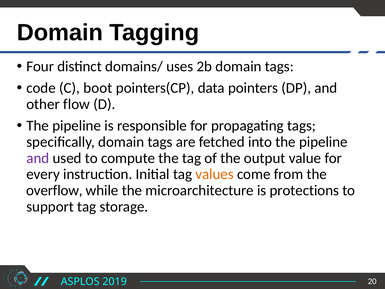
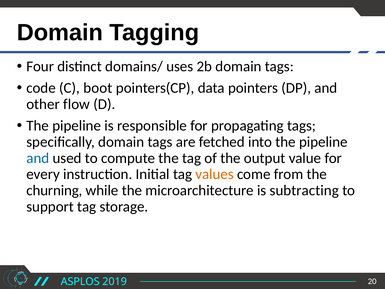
and colour: purple -> blue (38, 158)
overflow: overflow -> churning (54, 190)
protections: protections -> subtracting (304, 190)
